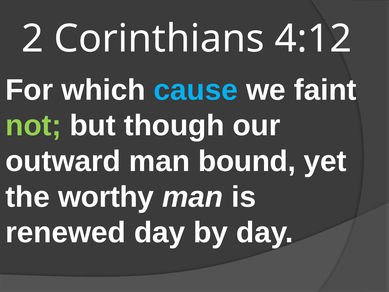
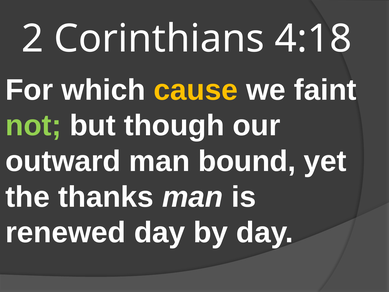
4:12: 4:12 -> 4:18 (313, 39)
cause colour: light blue -> yellow (196, 90)
worthy: worthy -> thanks (106, 197)
